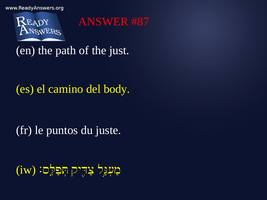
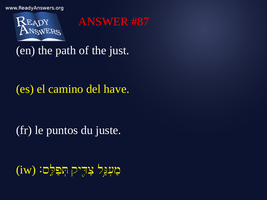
body: body -> have (117, 89)
